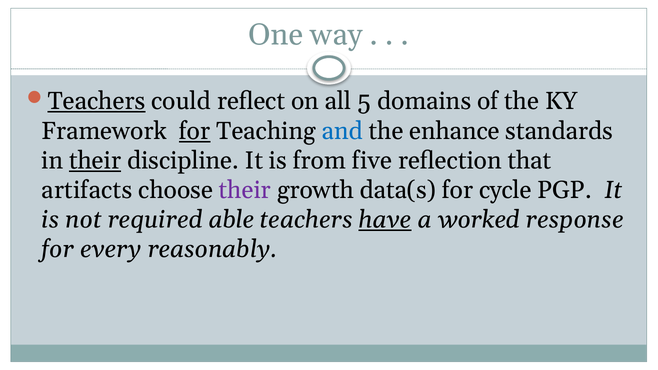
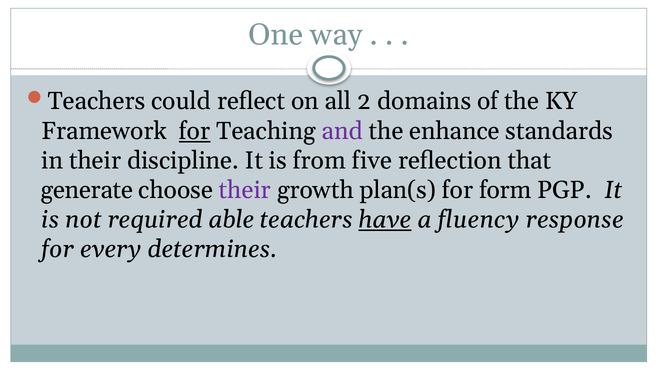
Teachers underline: present -> none (96, 101)
5: 5 -> 2 (364, 101)
and colour: blue -> purple (342, 131)
their underline: present -> none (95, 161)
artifacts: artifacts -> generate (87, 190)
data(s: data(s -> plan(s (398, 190)
cycle: cycle -> form (505, 190)
worked: worked -> fluency (479, 220)
reasonably: reasonably -> determines (212, 249)
